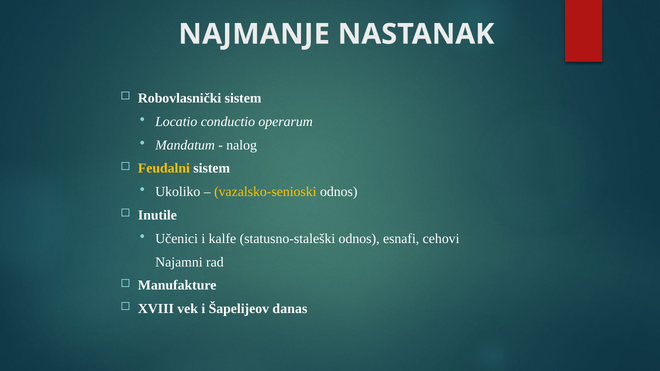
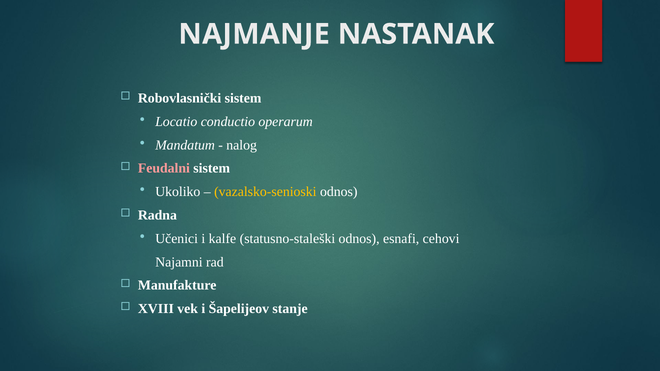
Feudalni colour: yellow -> pink (164, 169)
Inutile: Inutile -> Radna (157, 215)
danas: danas -> stanje (290, 309)
